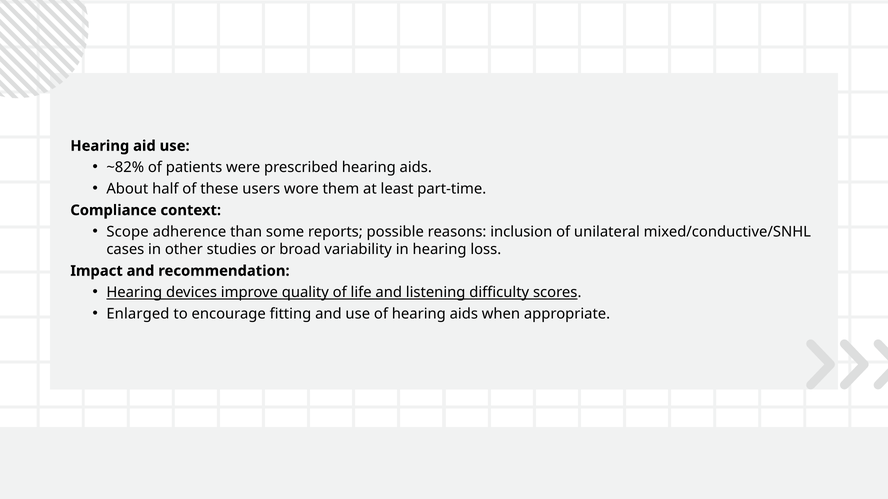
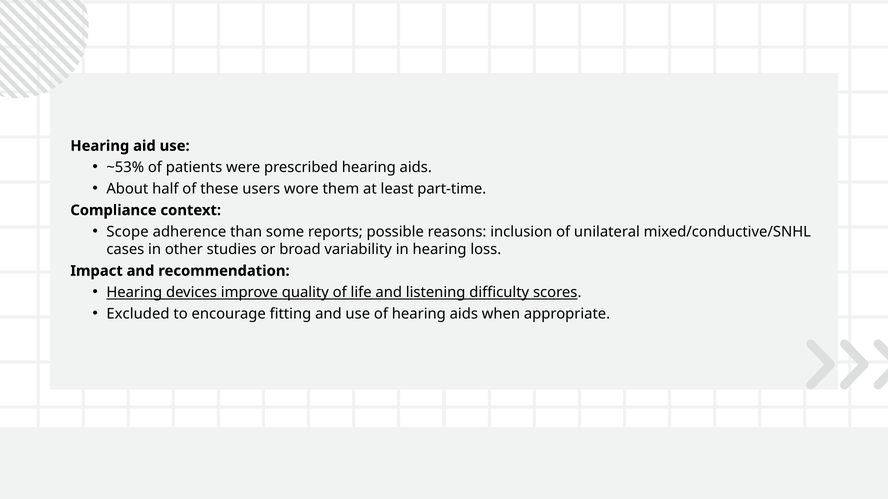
~82%: ~82% -> ~53% (125, 168)
Enlarged: Enlarged -> Excluded (138, 314)
